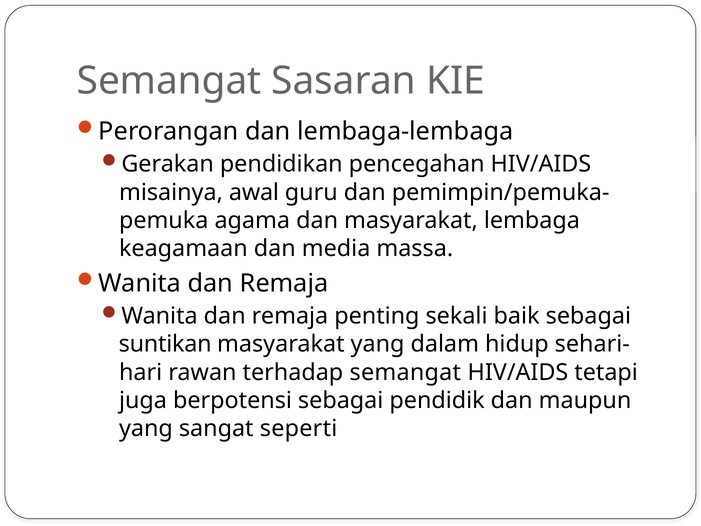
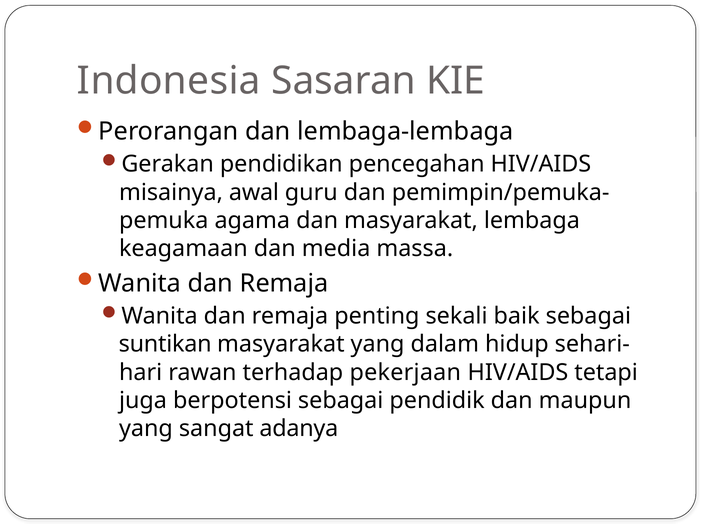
Semangat: Semangat -> Indonesia (169, 81)
terhadap semangat: semangat -> pekerjaan (405, 372)
seperti: seperti -> adanya (299, 428)
